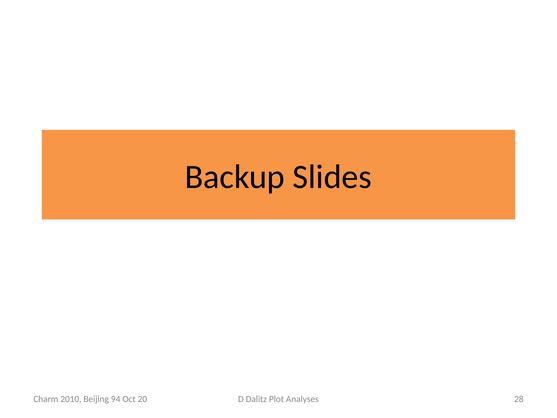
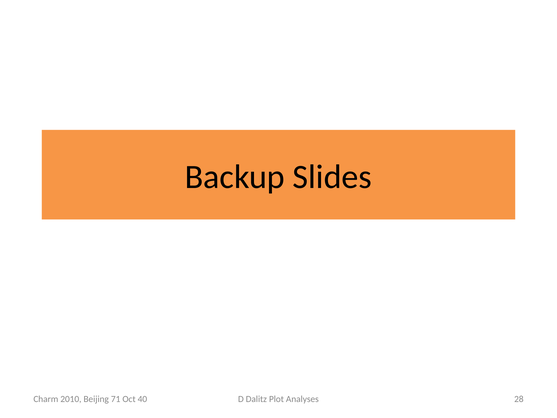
94: 94 -> 71 (116, 399)
20: 20 -> 40 (142, 399)
